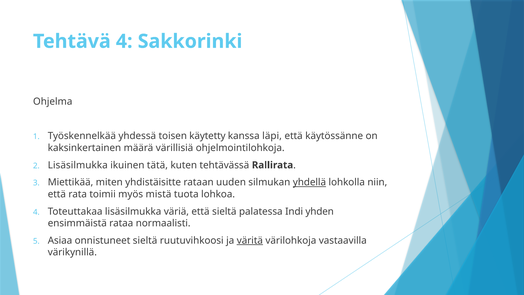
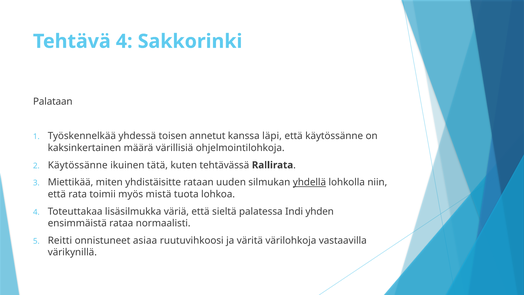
Ohjelma: Ohjelma -> Palataan (53, 101)
käytetty: käytetty -> annetut (207, 136)
Lisäsilmukka: Lisäsilmukka -> Käytössänne (78, 165)
Asiaa: Asiaa -> Reitti (60, 240)
onnistuneet sieltä: sieltä -> asiaa (145, 240)
väritä underline: present -> none (250, 240)
